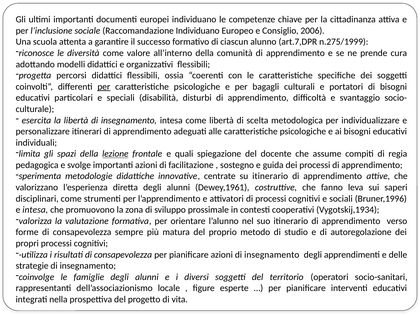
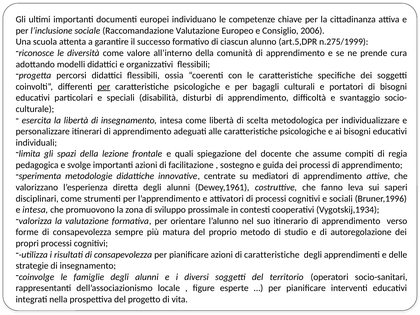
Raccomandazione Individuano: Individuano -> Valutazione (198, 31)
art.7,DPR: art.7,DPR -> art.5,DPR (298, 42)
lezione underline: present -> none (115, 154)
su itinerario: itinerario -> mediatori (270, 176)
azioni di insegnamento: insegnamento -> caratteristiche (272, 255)
